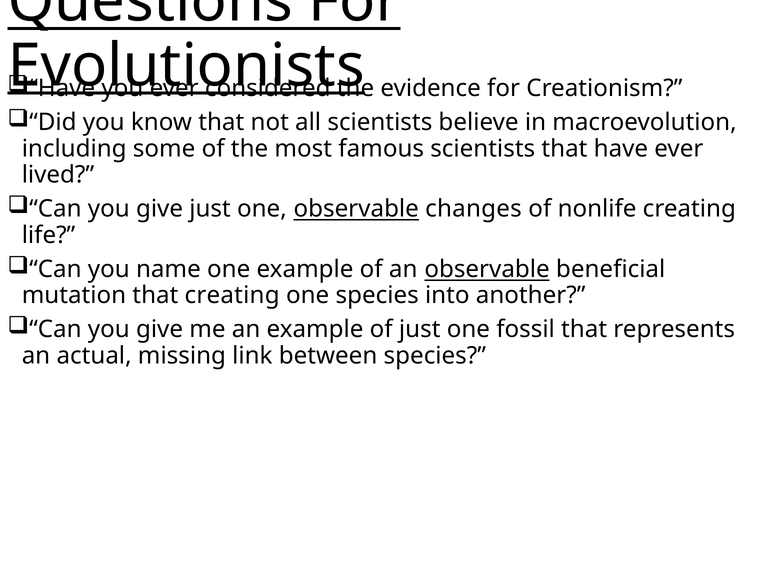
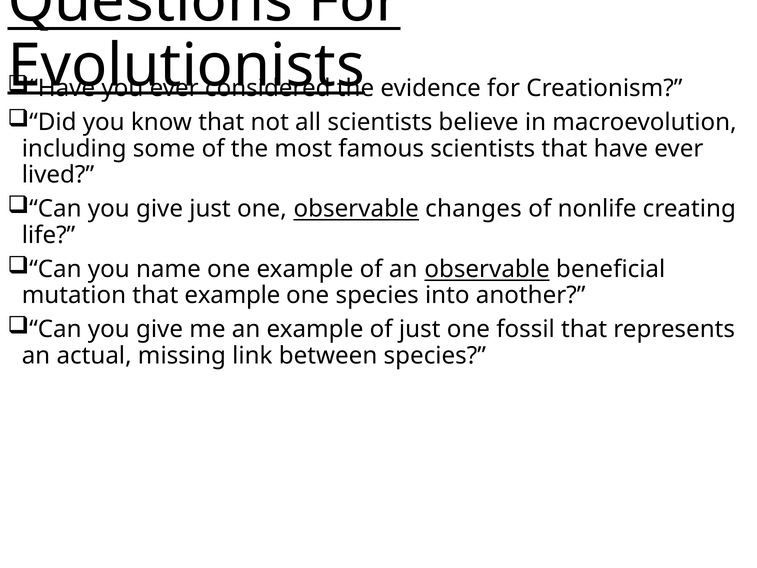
that creating: creating -> example (232, 295)
